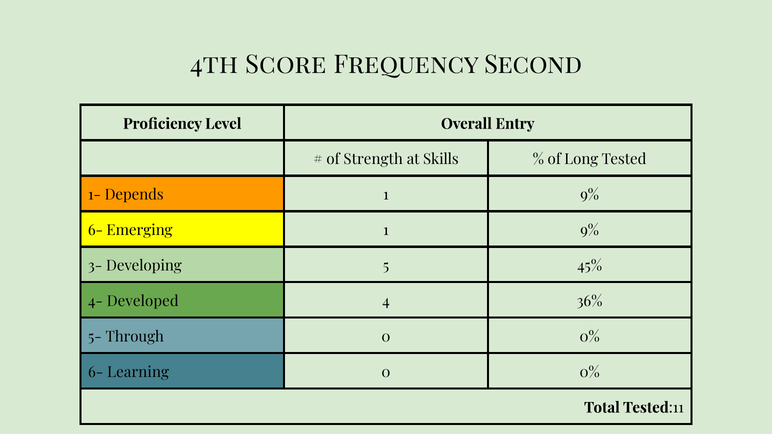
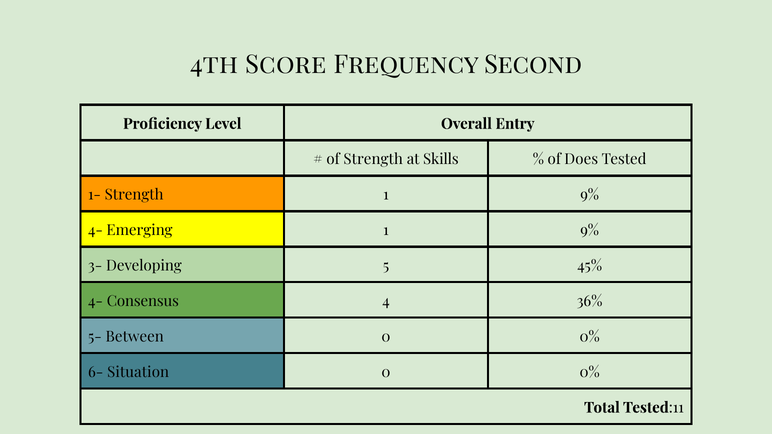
Long: Long -> Does (581, 159)
1- Depends: Depends -> Strength (134, 195)
6-: 6- -> 4- (96, 230)
Developed: Developed -> Consensus (143, 301)
Through: Through -> Between (135, 337)
Learning: Learning -> Situation (138, 372)
